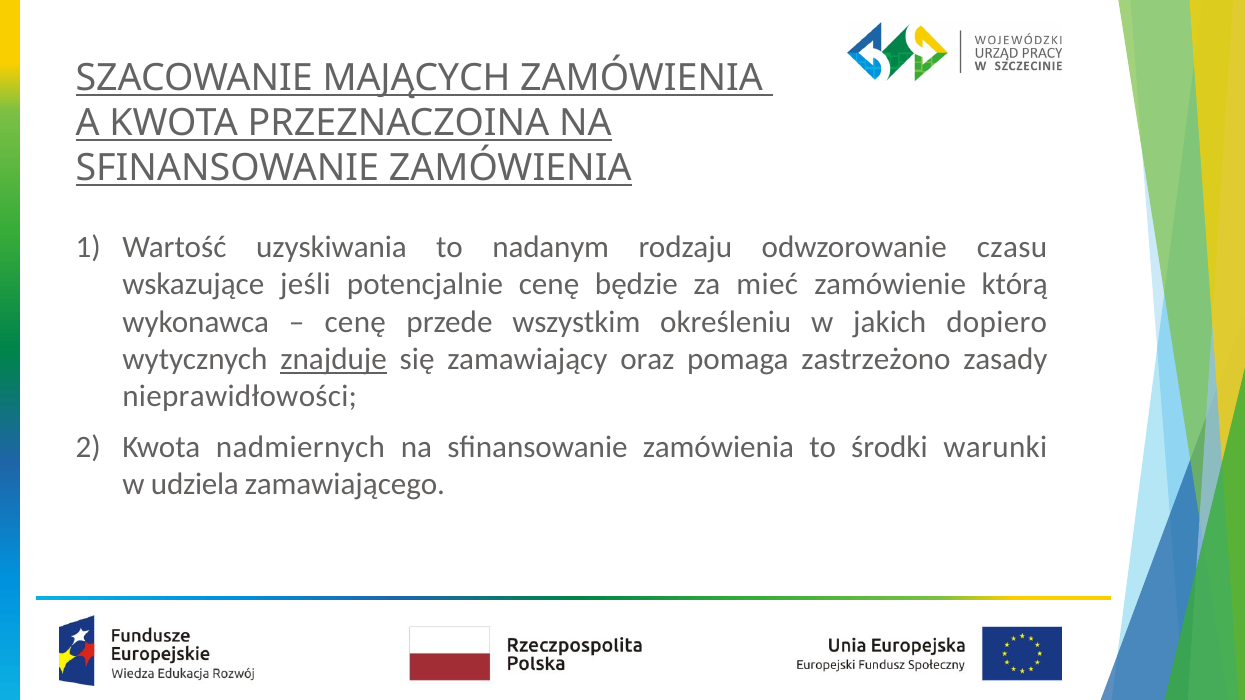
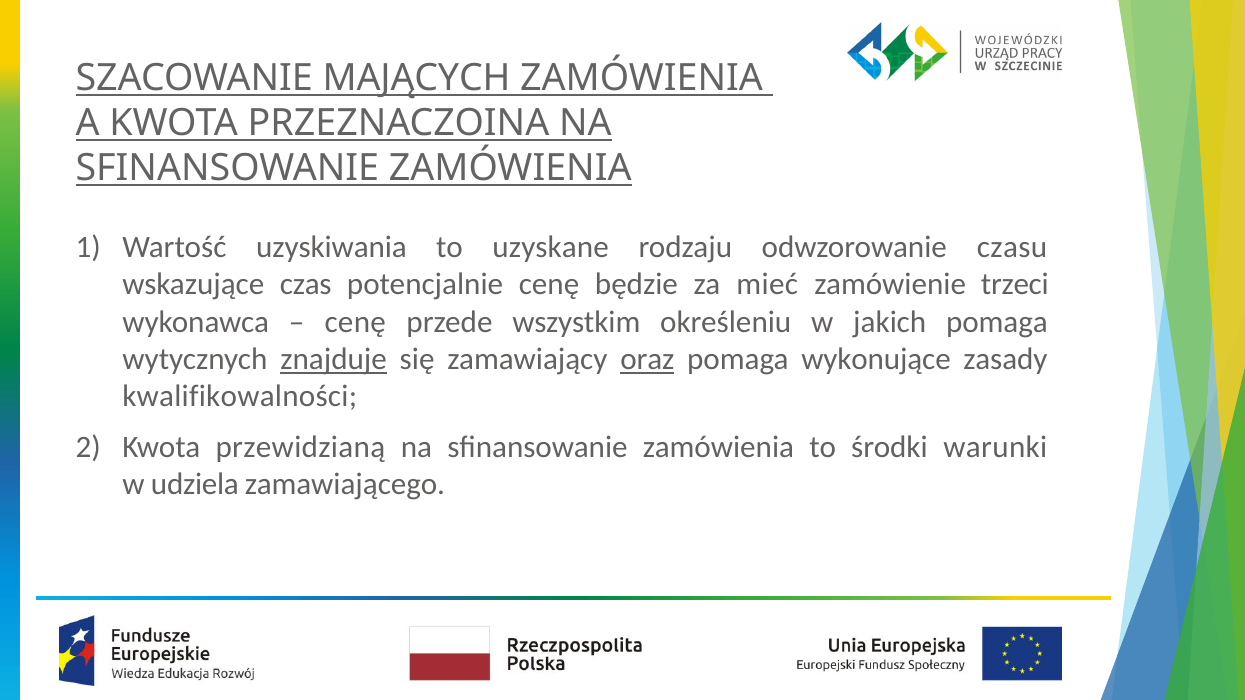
nadanym: nadanym -> uzyskane (551, 247)
jeśli: jeśli -> czas (306, 285)
którą: którą -> trzeci (1015, 285)
jakich dopiero: dopiero -> pomaga (997, 322)
oraz underline: none -> present (647, 359)
zastrzeżono: zastrzeżono -> wykonujące (876, 359)
nieprawidłowości: nieprawidłowości -> kwalifikowalności (240, 397)
nadmiernych: nadmiernych -> przewidzianą (300, 447)
